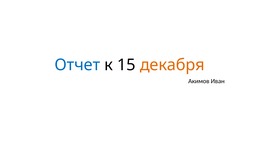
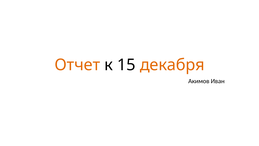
Отчет colour: blue -> orange (77, 65)
